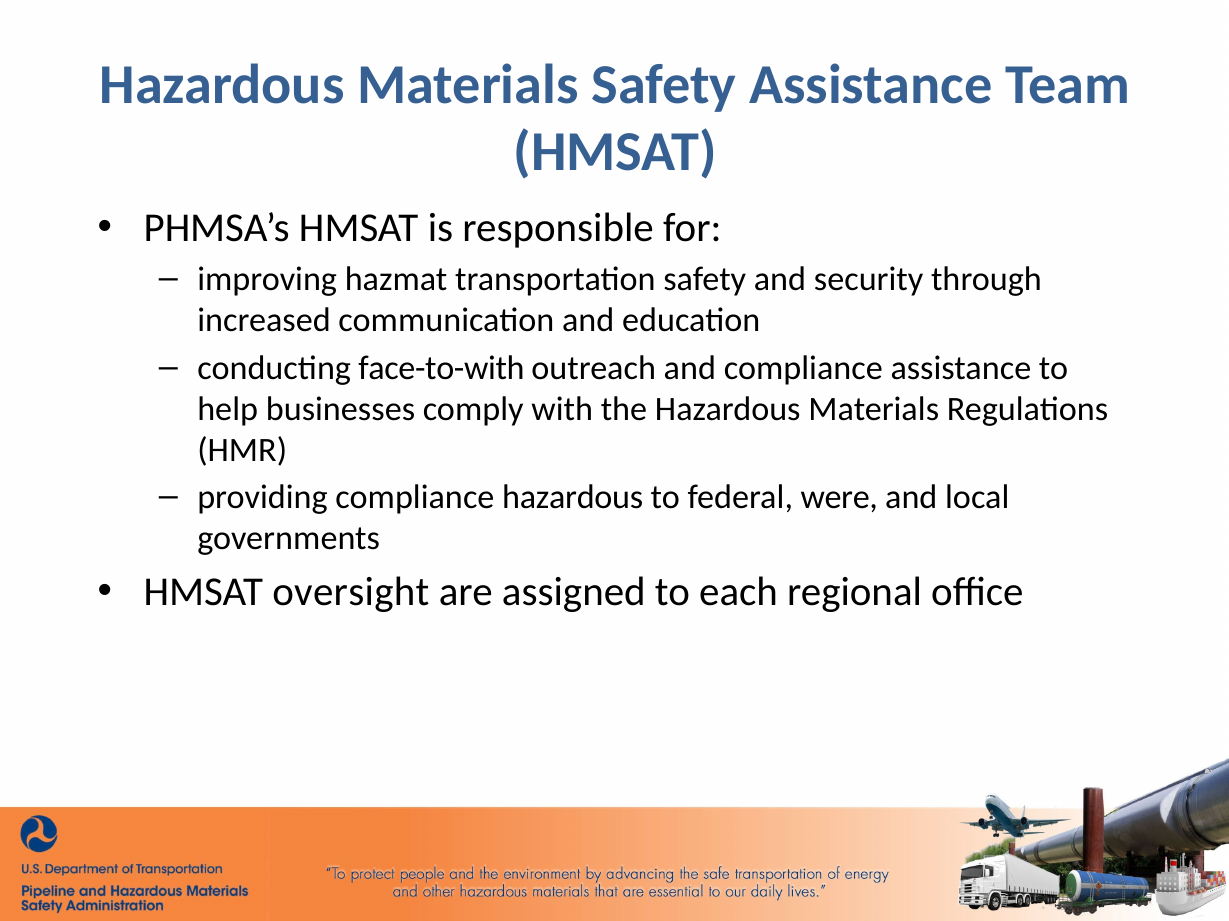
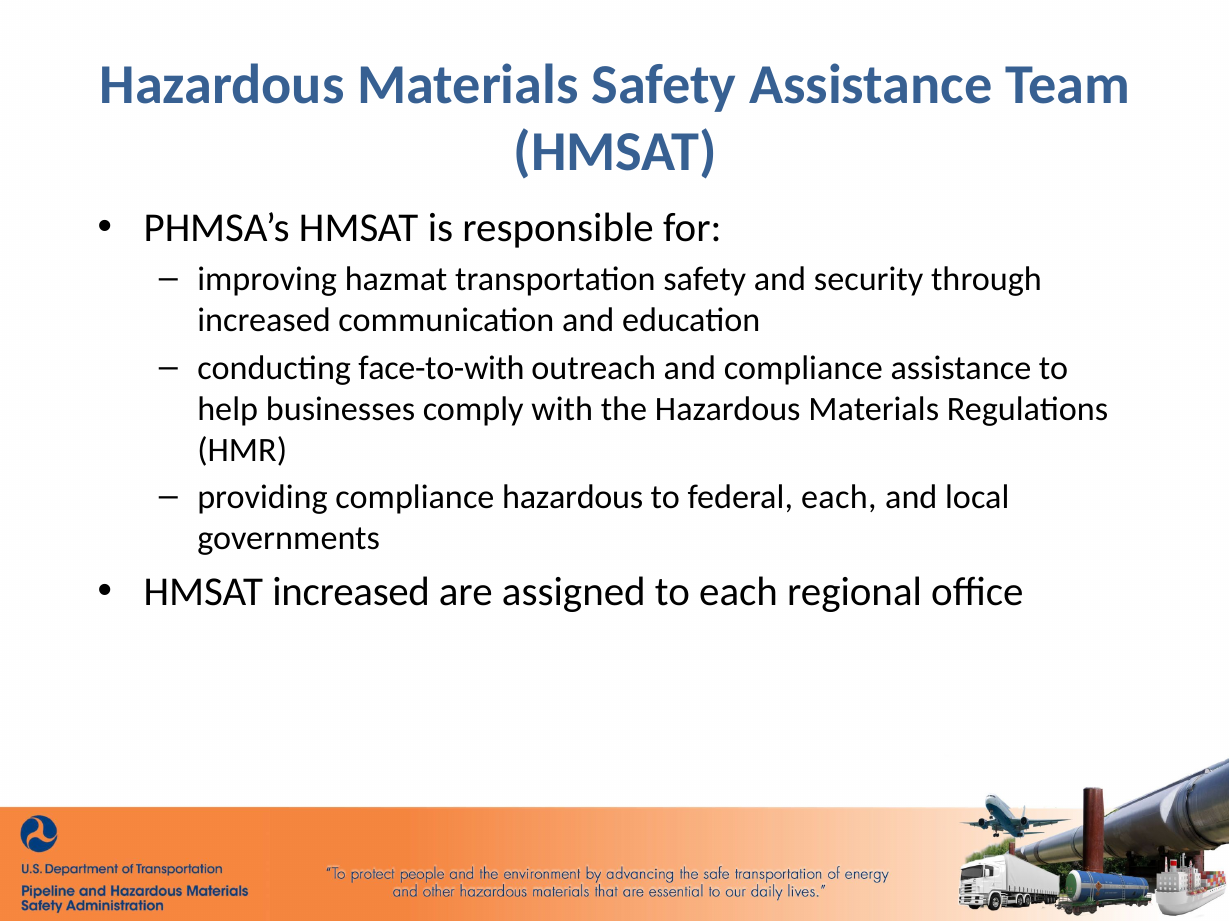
federal were: were -> each (839, 498)
HMSAT oversight: oversight -> increased (351, 593)
